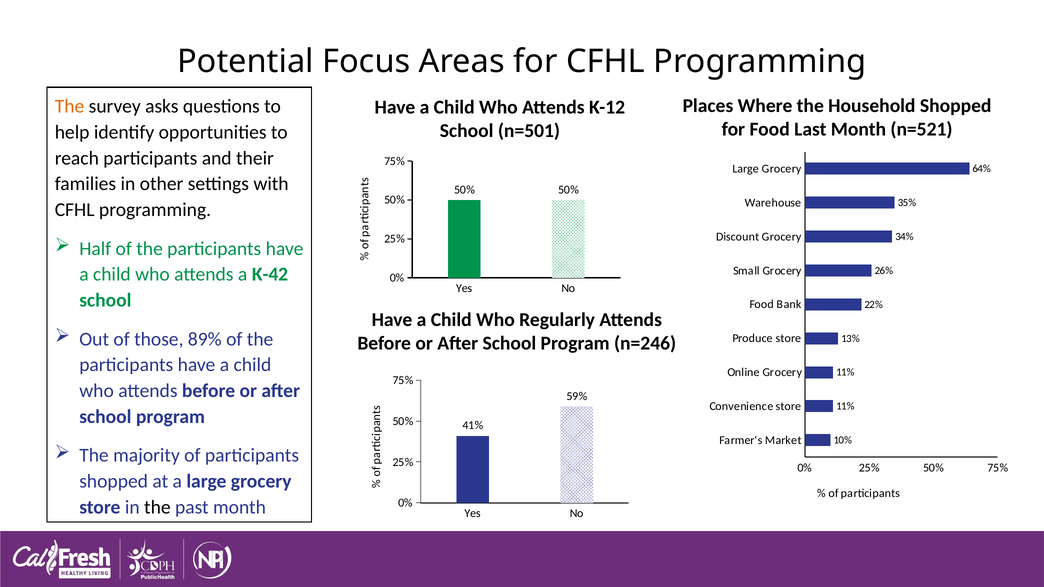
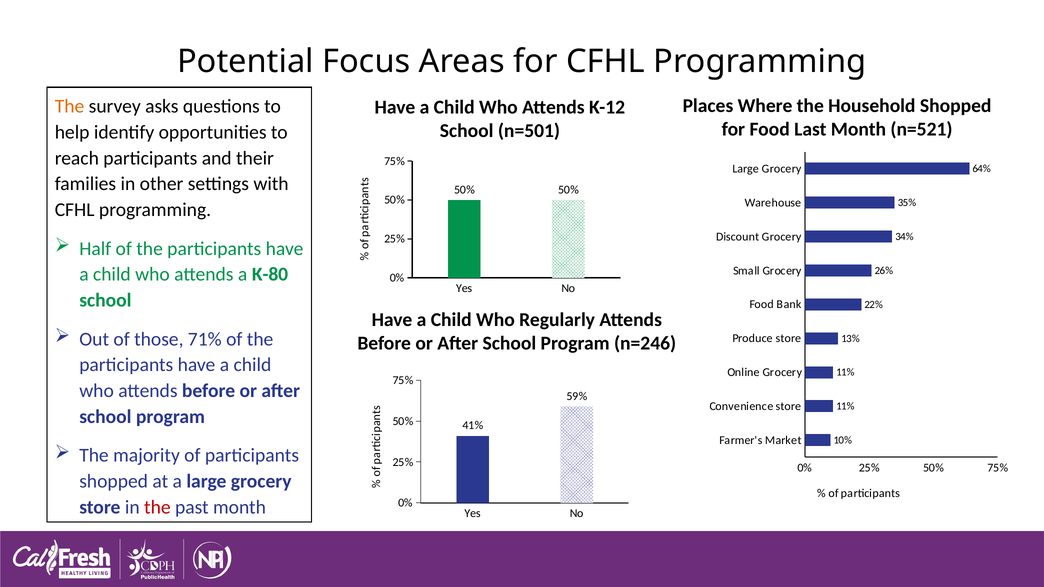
K-42: K-42 -> K-80 (270, 275)
89%: 89% -> 71% (205, 339)
the colour: black -> red (157, 507)
